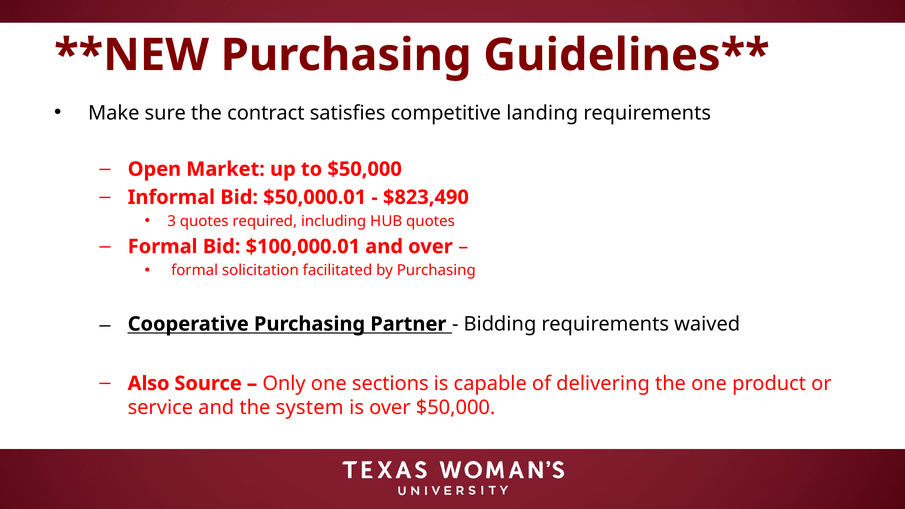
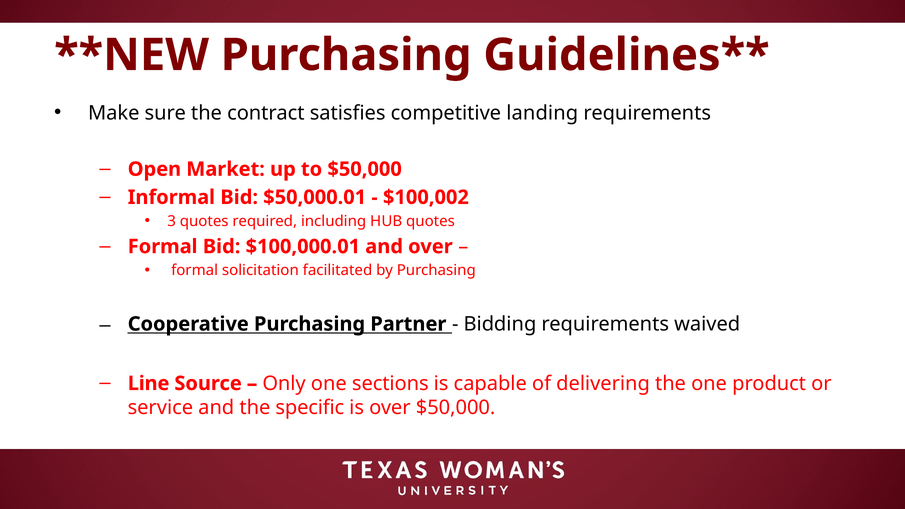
$823,490: $823,490 -> $100,002 (426, 197)
Also: Also -> Line (149, 384)
system: system -> specific (310, 408)
